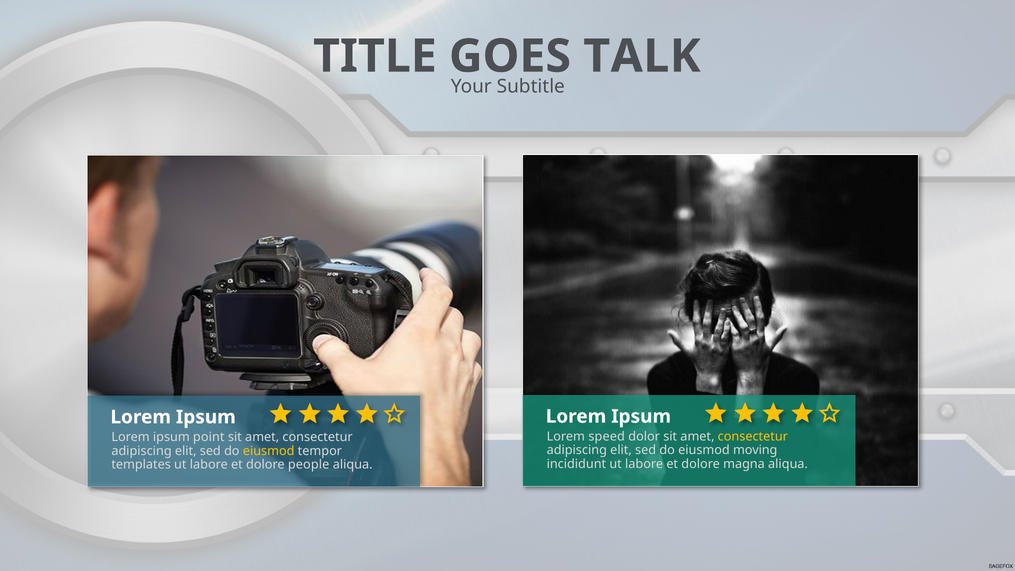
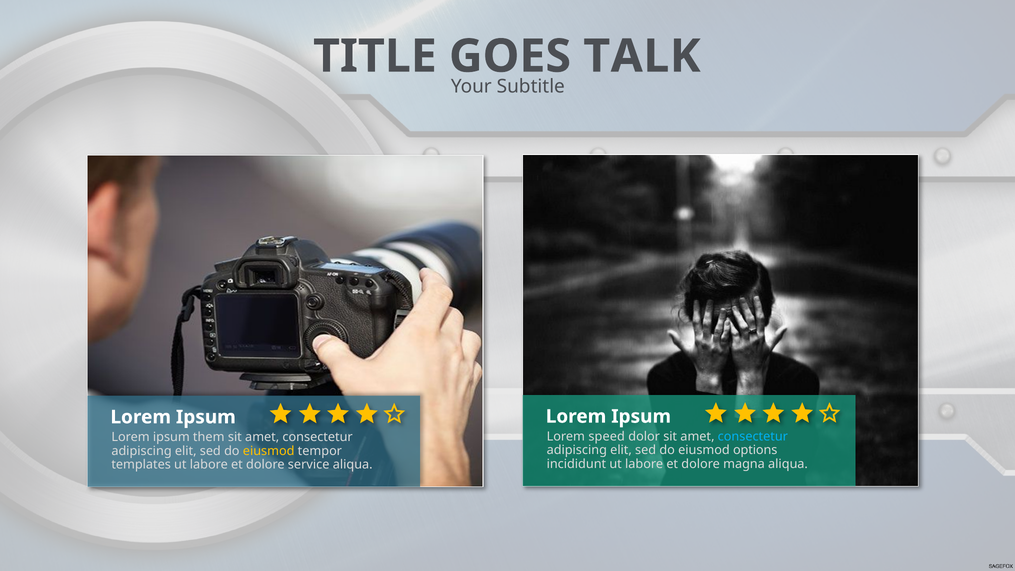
consectetur colour: yellow -> light blue (753, 437)
point: point -> them (209, 437)
moving: moving -> options (755, 450)
people: people -> service (309, 464)
